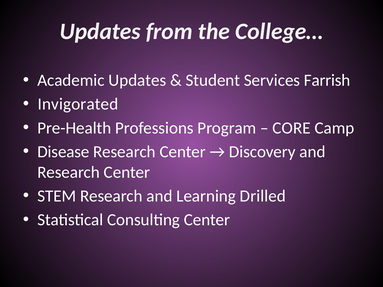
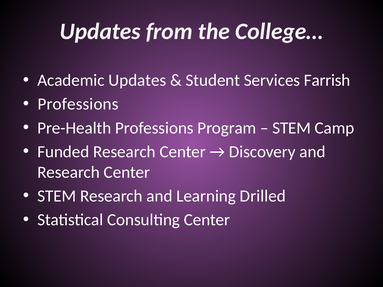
Invigorated: Invigorated -> Professions (78, 104)
CORE: CORE -> STEM (292, 128)
Disease: Disease -> Funded (63, 152)
